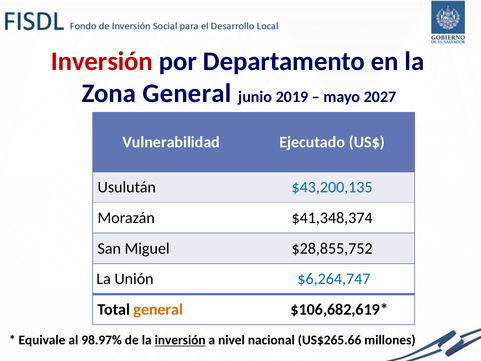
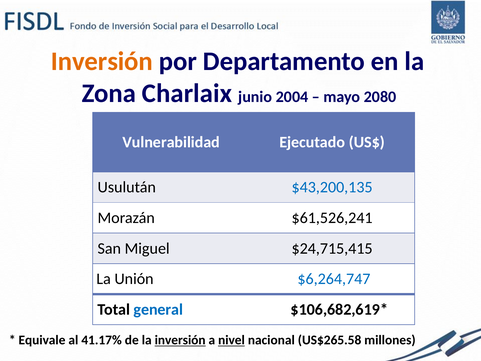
Inversión colour: red -> orange (102, 61)
Zona General: General -> Charlaix (187, 93)
2019: 2019 -> 2004 (292, 97)
2027: 2027 -> 2080 (380, 97)
$41,348,374: $41,348,374 -> $61,526,241 (332, 218)
$28,855,752: $28,855,752 -> $24,715,415 (332, 248)
general colour: orange -> blue (158, 309)
98.97%: 98.97% -> 41.17% (102, 340)
nivel underline: none -> present (231, 340)
US$265.66: US$265.66 -> US$265.58 (330, 340)
